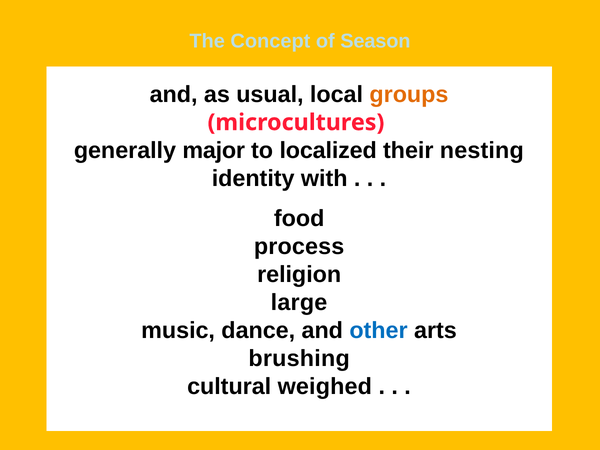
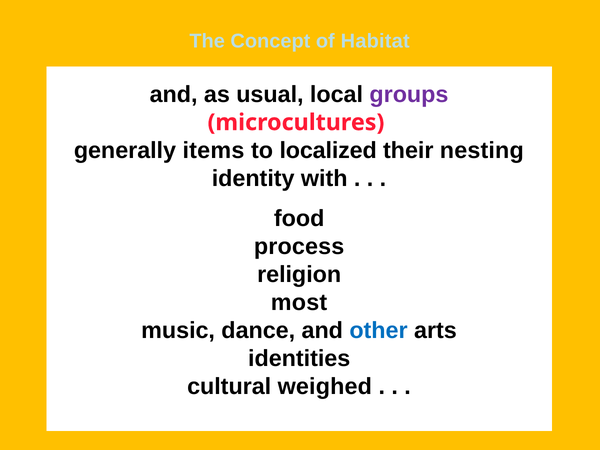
Season: Season -> Habitat (375, 41)
groups colour: orange -> purple (409, 94)
major: major -> items (213, 150)
large: large -> most (299, 303)
brushing: brushing -> identities (299, 359)
